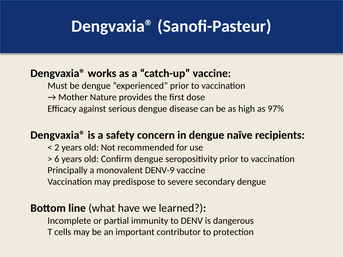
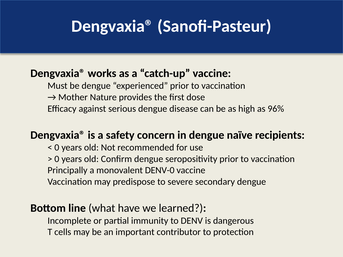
97%: 97% -> 96% (276, 109)
2: 2 -> 0 (57, 148)
6: 6 -> 0 (57, 159)
DENV-9: DENV-9 -> DENV-0 (160, 171)
